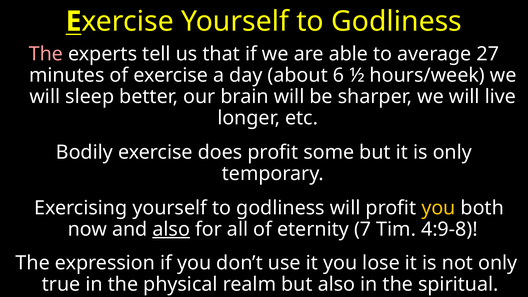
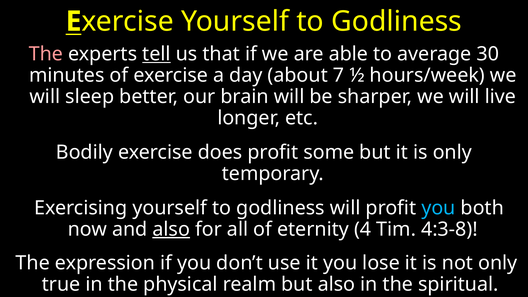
tell underline: none -> present (156, 54)
27: 27 -> 30 (488, 54)
6: 6 -> 7 (339, 75)
you colour: yellow -> light blue (438, 208)
7: 7 -> 4 (363, 229)
4:9-8: 4:9-8 -> 4:3-8 (449, 229)
